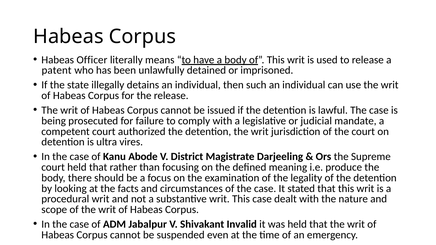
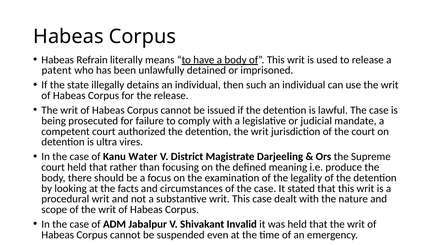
Officer: Officer -> Refrain (92, 60)
Abode: Abode -> Water (143, 157)
